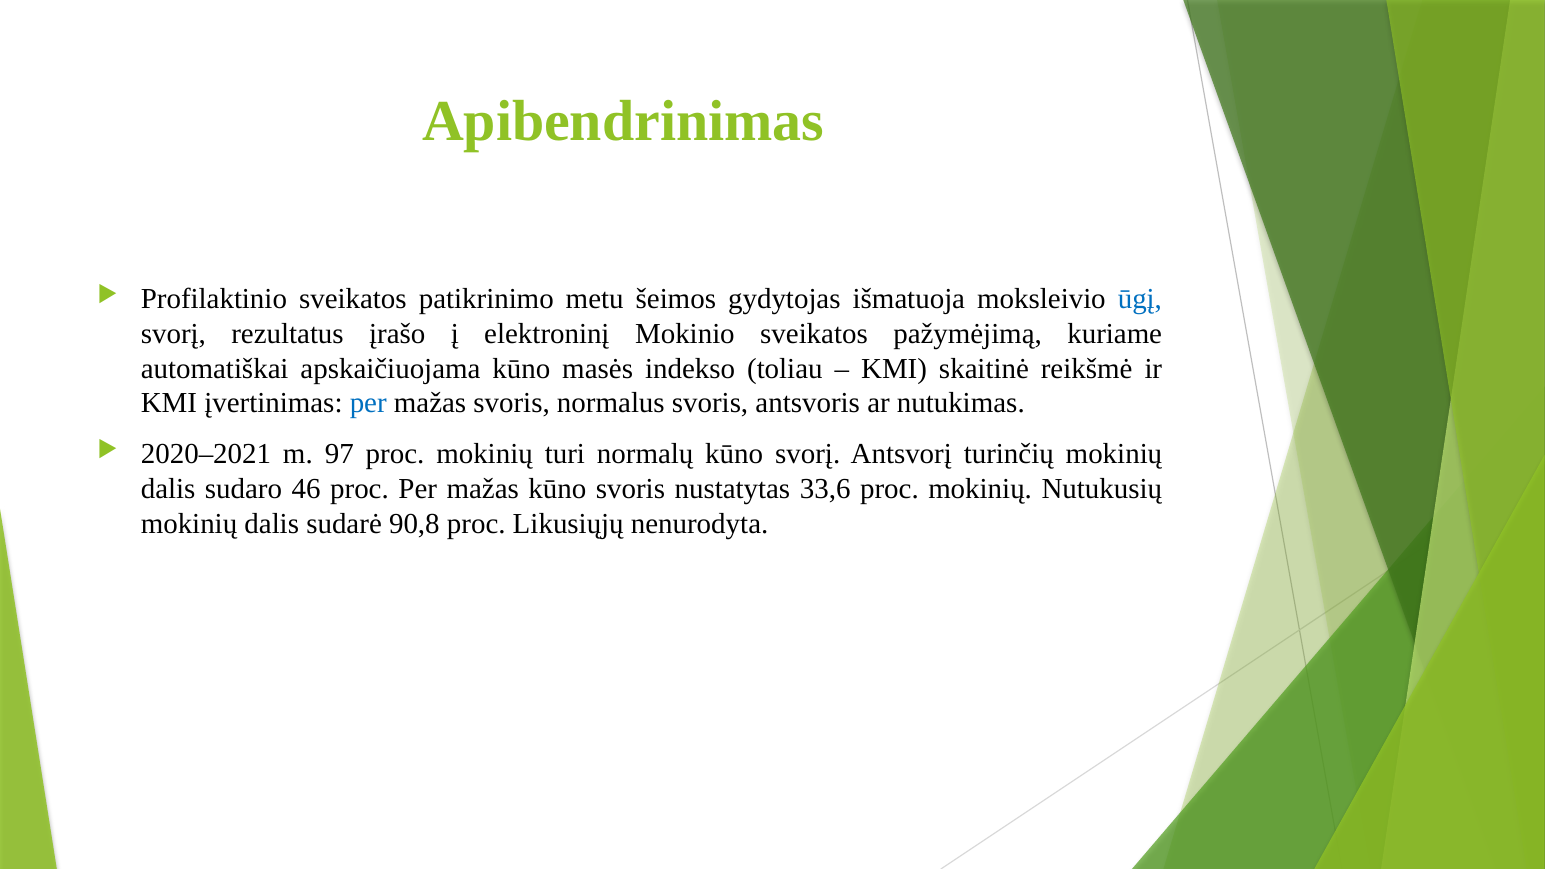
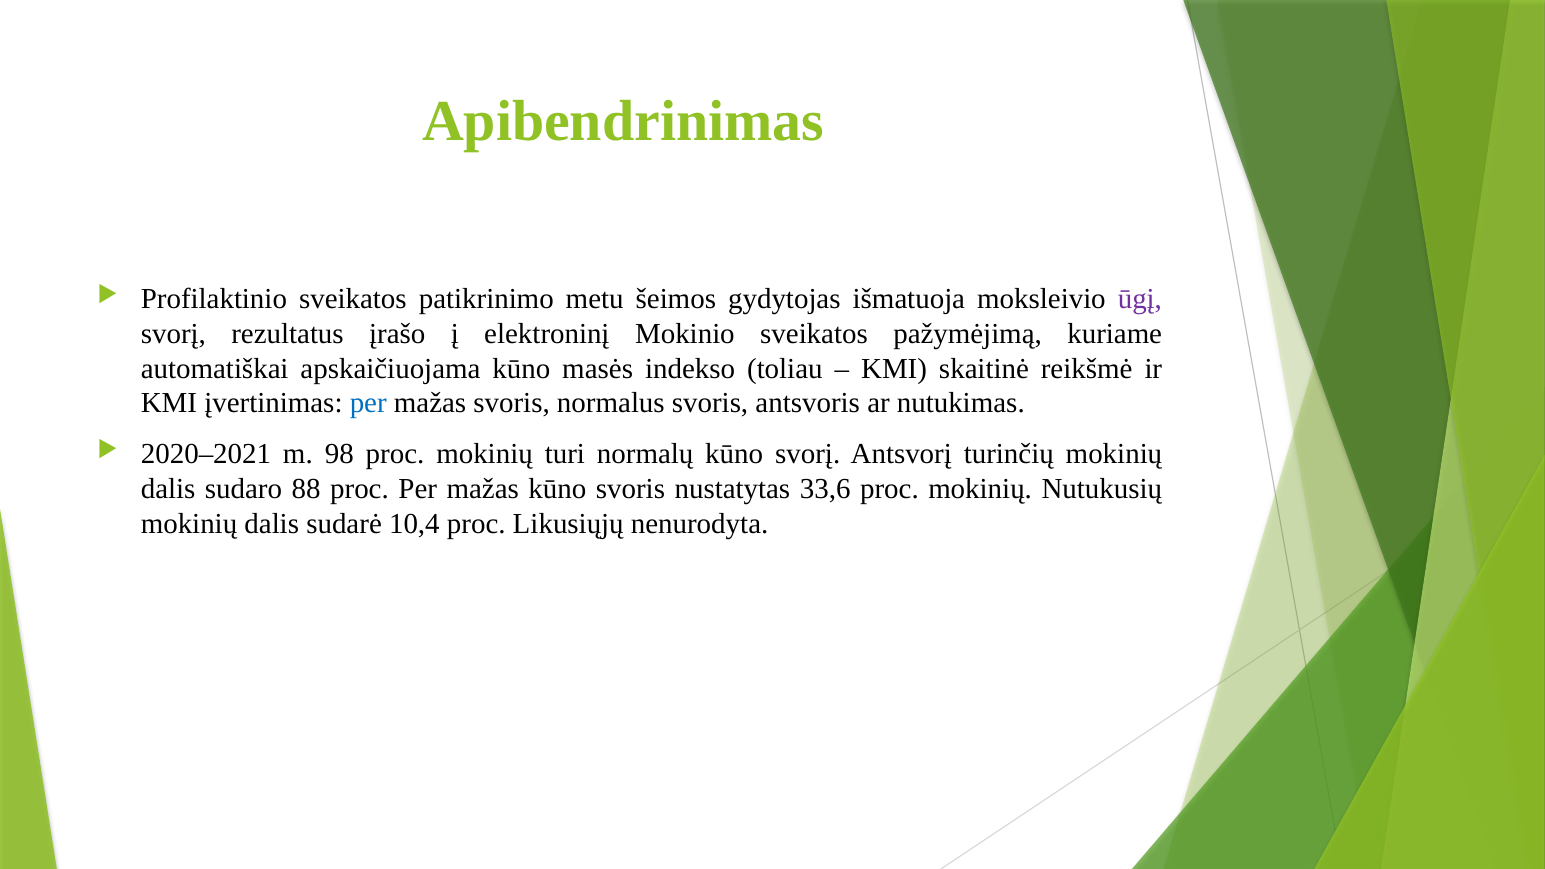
ūgį colour: blue -> purple (1140, 299)
97: 97 -> 98 (339, 454)
46: 46 -> 88 (306, 489)
90,8: 90,8 -> 10,4 (414, 524)
